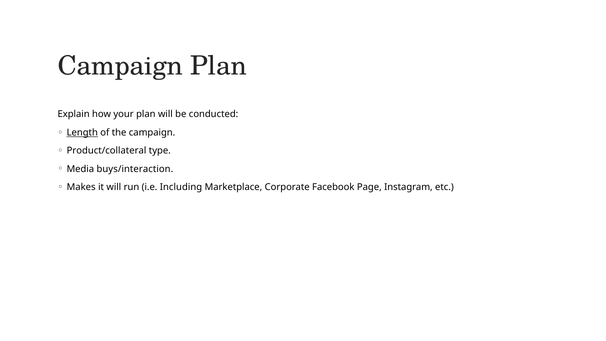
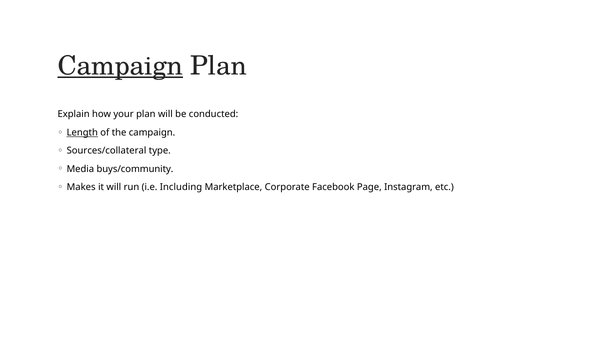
Campaign underline: none -> present (120, 66)
Product/collateral: Product/collateral -> Sources/collateral (107, 151)
buys/interaction: buys/interaction -> buys/community (135, 169)
